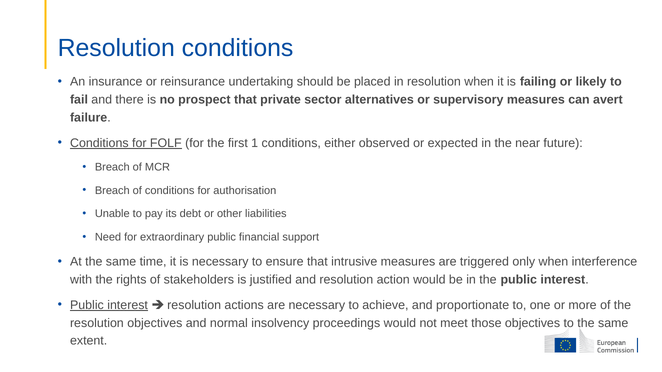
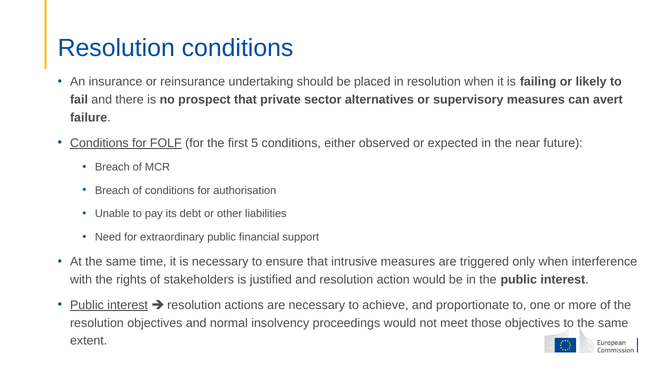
1: 1 -> 5 (255, 143)
